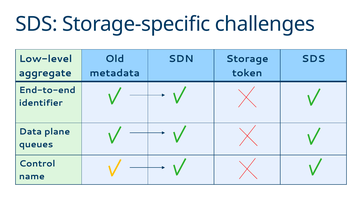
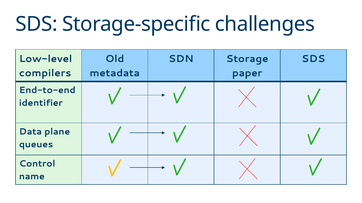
aggregate: aggregate -> compilers (45, 73)
token: token -> paper (247, 73)
